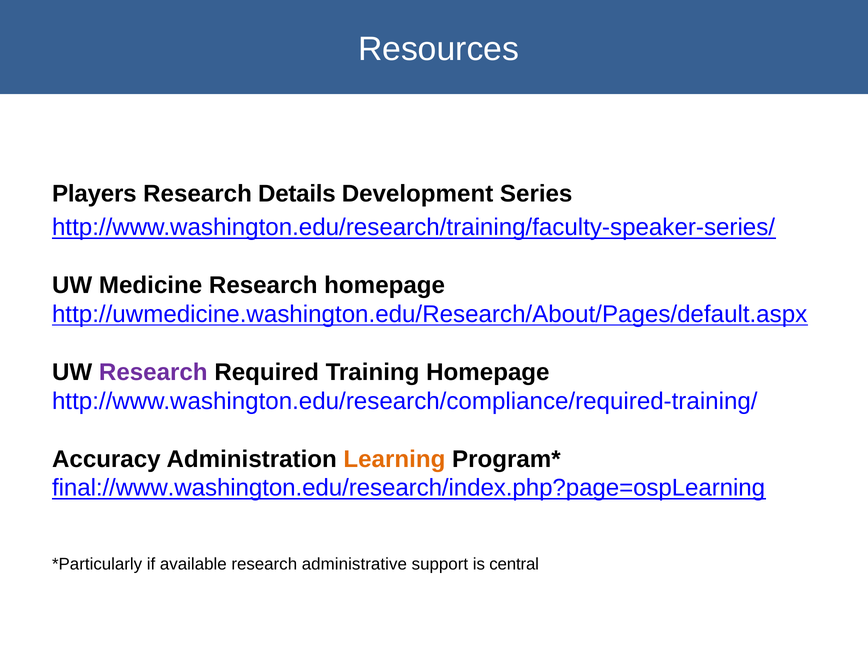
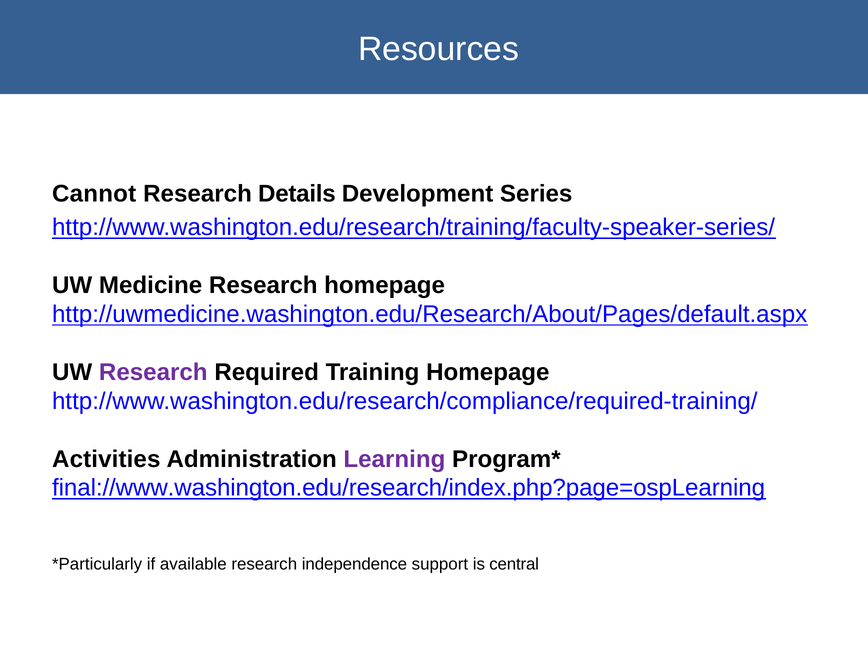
Players: Players -> Cannot (94, 194)
Accuracy: Accuracy -> Activities (106, 459)
Learning colour: orange -> purple (394, 459)
administrative: administrative -> independence (354, 564)
